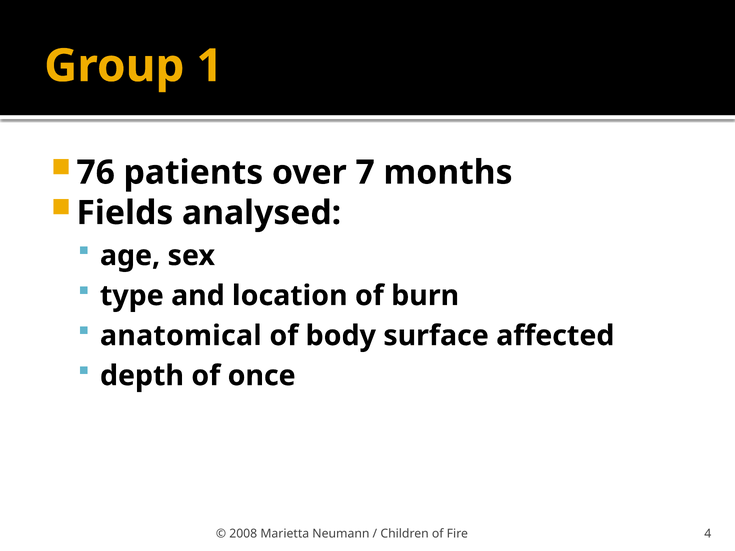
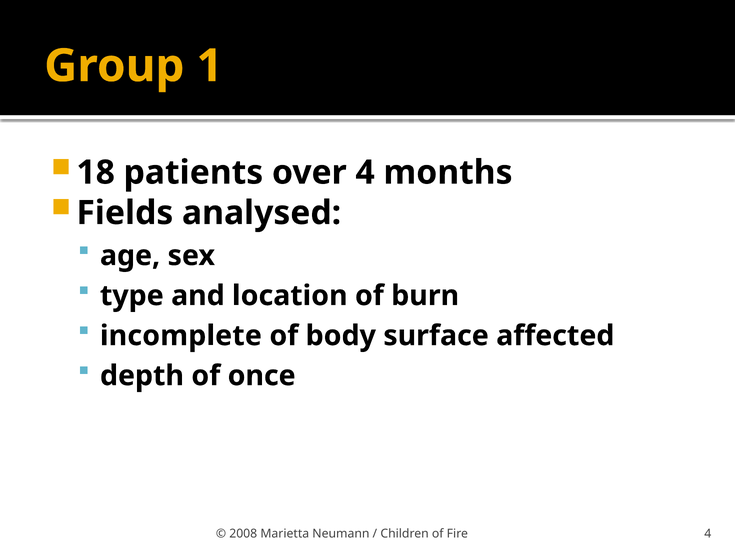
76: 76 -> 18 (96, 173)
over 7: 7 -> 4 (365, 173)
anatomical: anatomical -> incomplete (181, 336)
